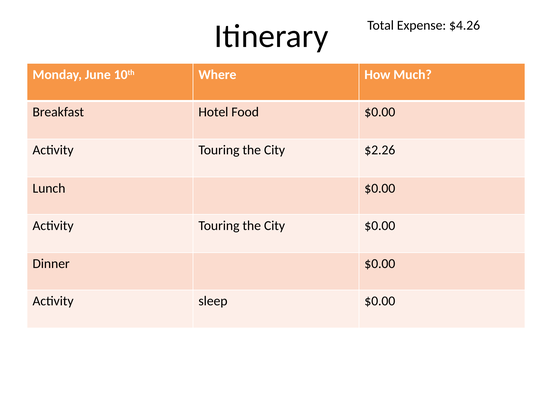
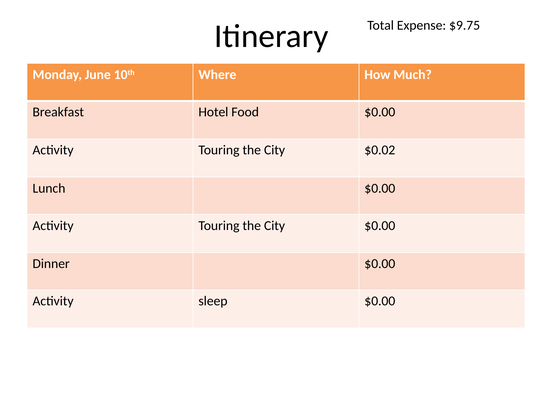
$4.26: $4.26 -> $9.75 (465, 25)
$2.26: $2.26 -> $0.02 (380, 150)
